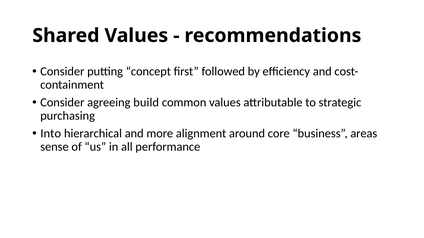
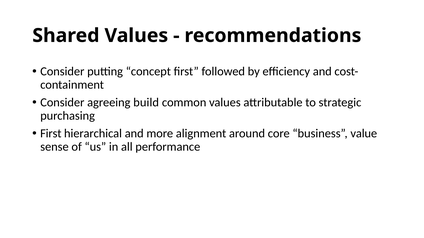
Into: Into -> First (51, 134)
areas: areas -> value (364, 134)
